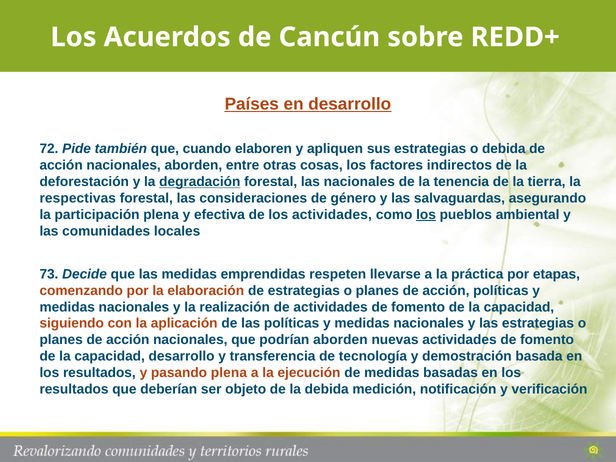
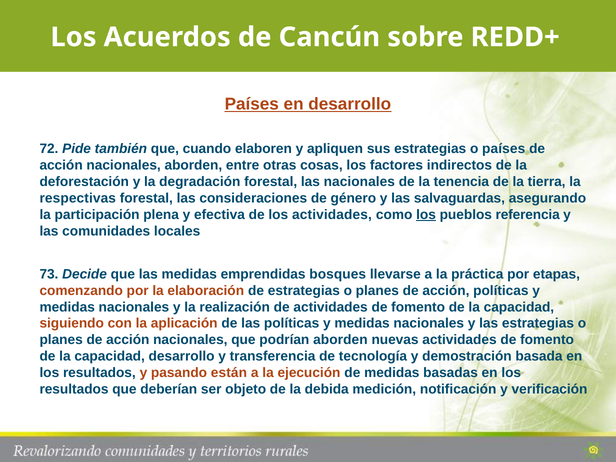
o debida: debida -> países (504, 149)
degradación underline: present -> none (200, 182)
ambiental: ambiental -> referencia (528, 215)
respeten: respeten -> bosques (338, 274)
pasando plena: plena -> están (229, 373)
